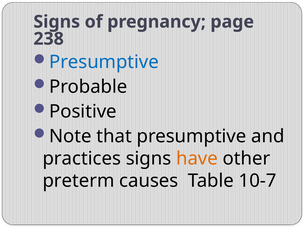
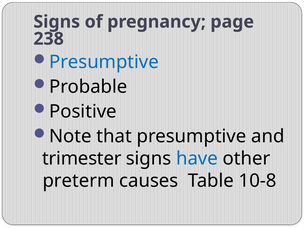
practices: practices -> trimester (82, 159)
have colour: orange -> blue (197, 159)
10-7: 10-7 -> 10-8 (258, 181)
